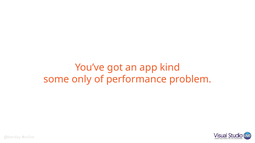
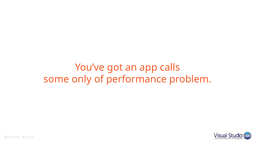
kind: kind -> calls (170, 68)
